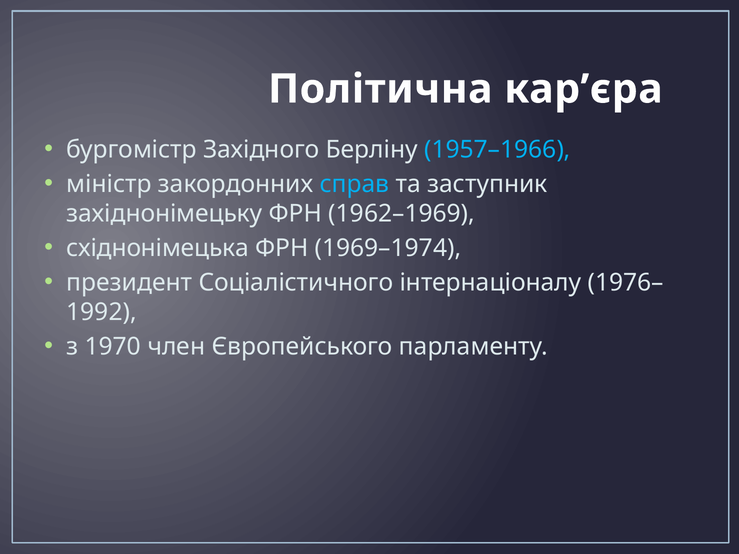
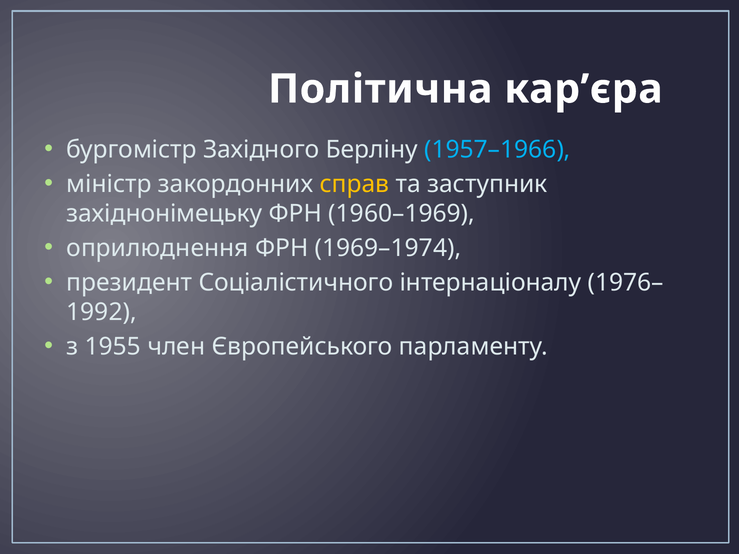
справ colour: light blue -> yellow (355, 184)
1962–1969: 1962–1969 -> 1960–1969 (402, 214)
східнонімецька: східнонімецька -> оприлюднення (158, 248)
1970: 1970 -> 1955 (113, 347)
